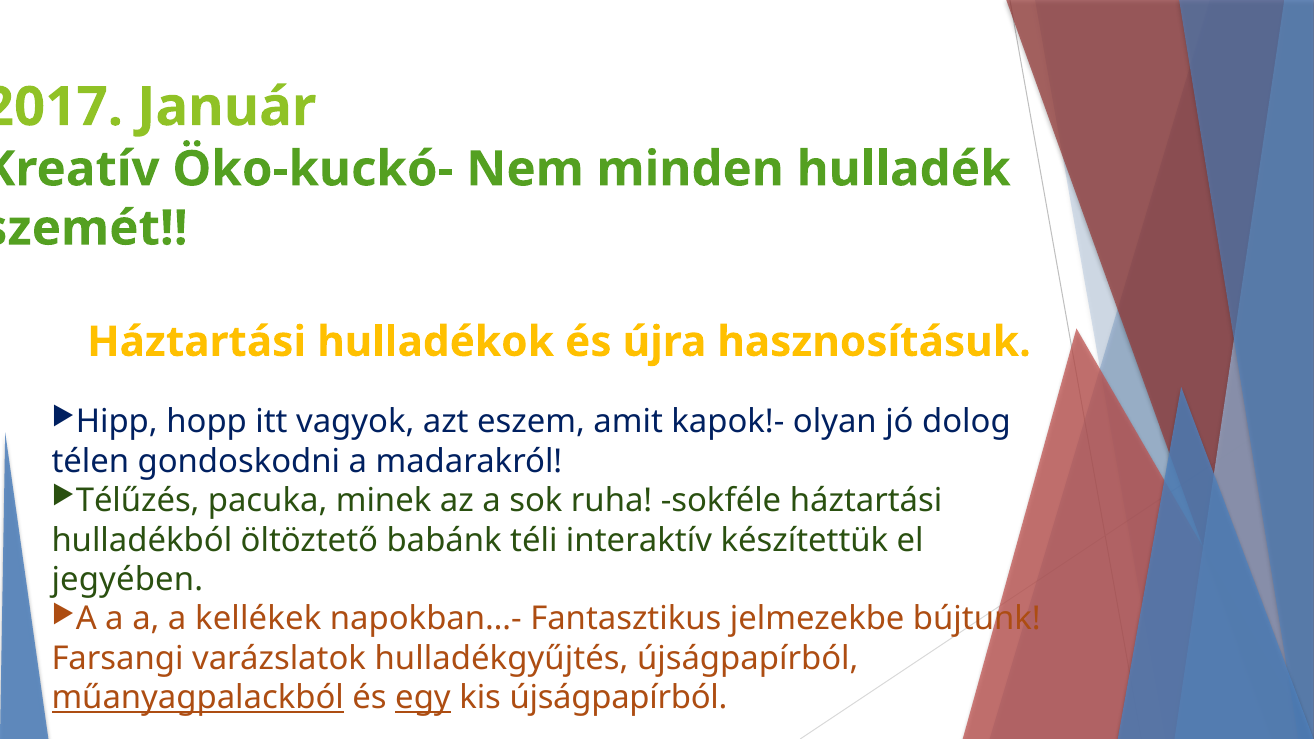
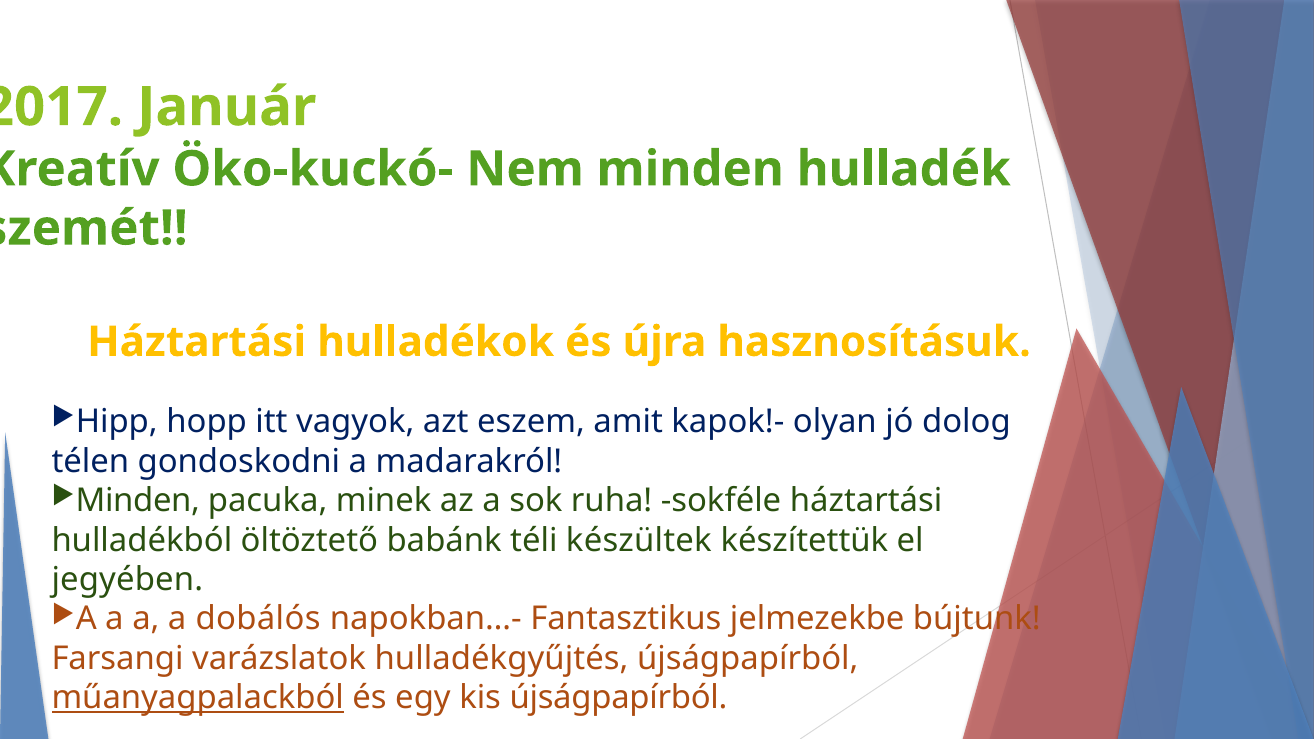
Télűzés: Télűzés -> Minden (138, 501)
interaktív: interaktív -> készültek (639, 540)
kellékek: kellékek -> dobálós (258, 619)
egy underline: present -> none (423, 698)
